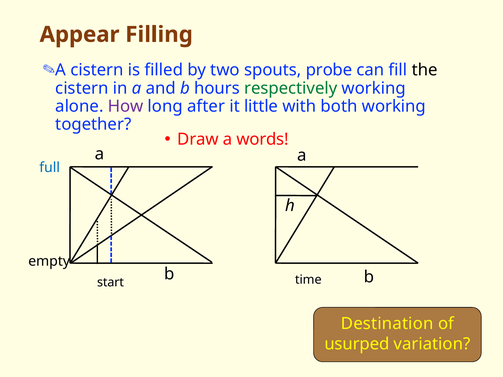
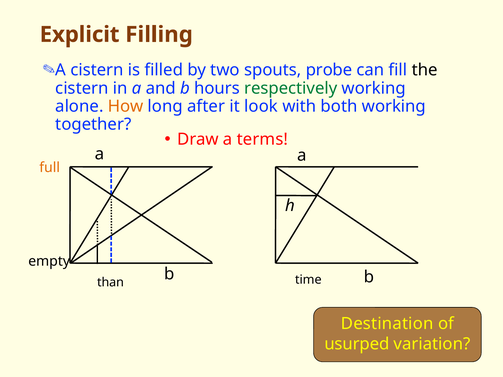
Appear: Appear -> Explicit (80, 35)
How colour: purple -> orange (126, 106)
little: little -> look (261, 106)
words: words -> terms (262, 139)
full colour: blue -> orange (50, 168)
start: start -> than (110, 282)
